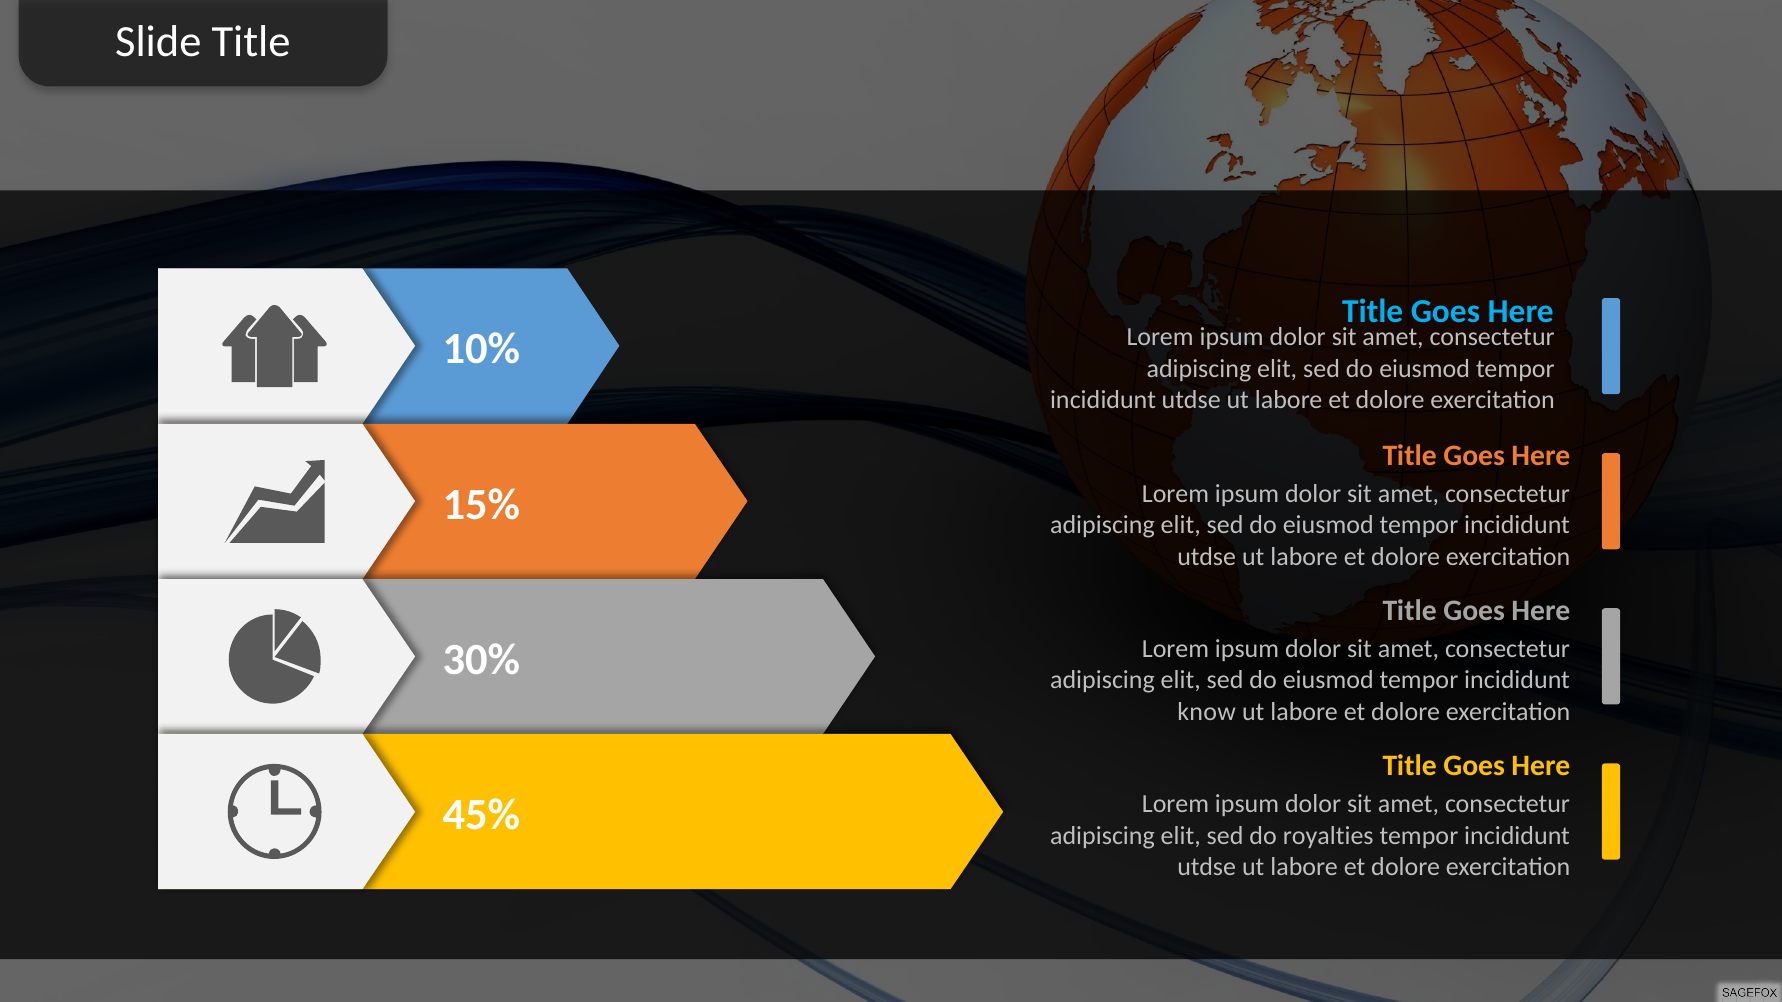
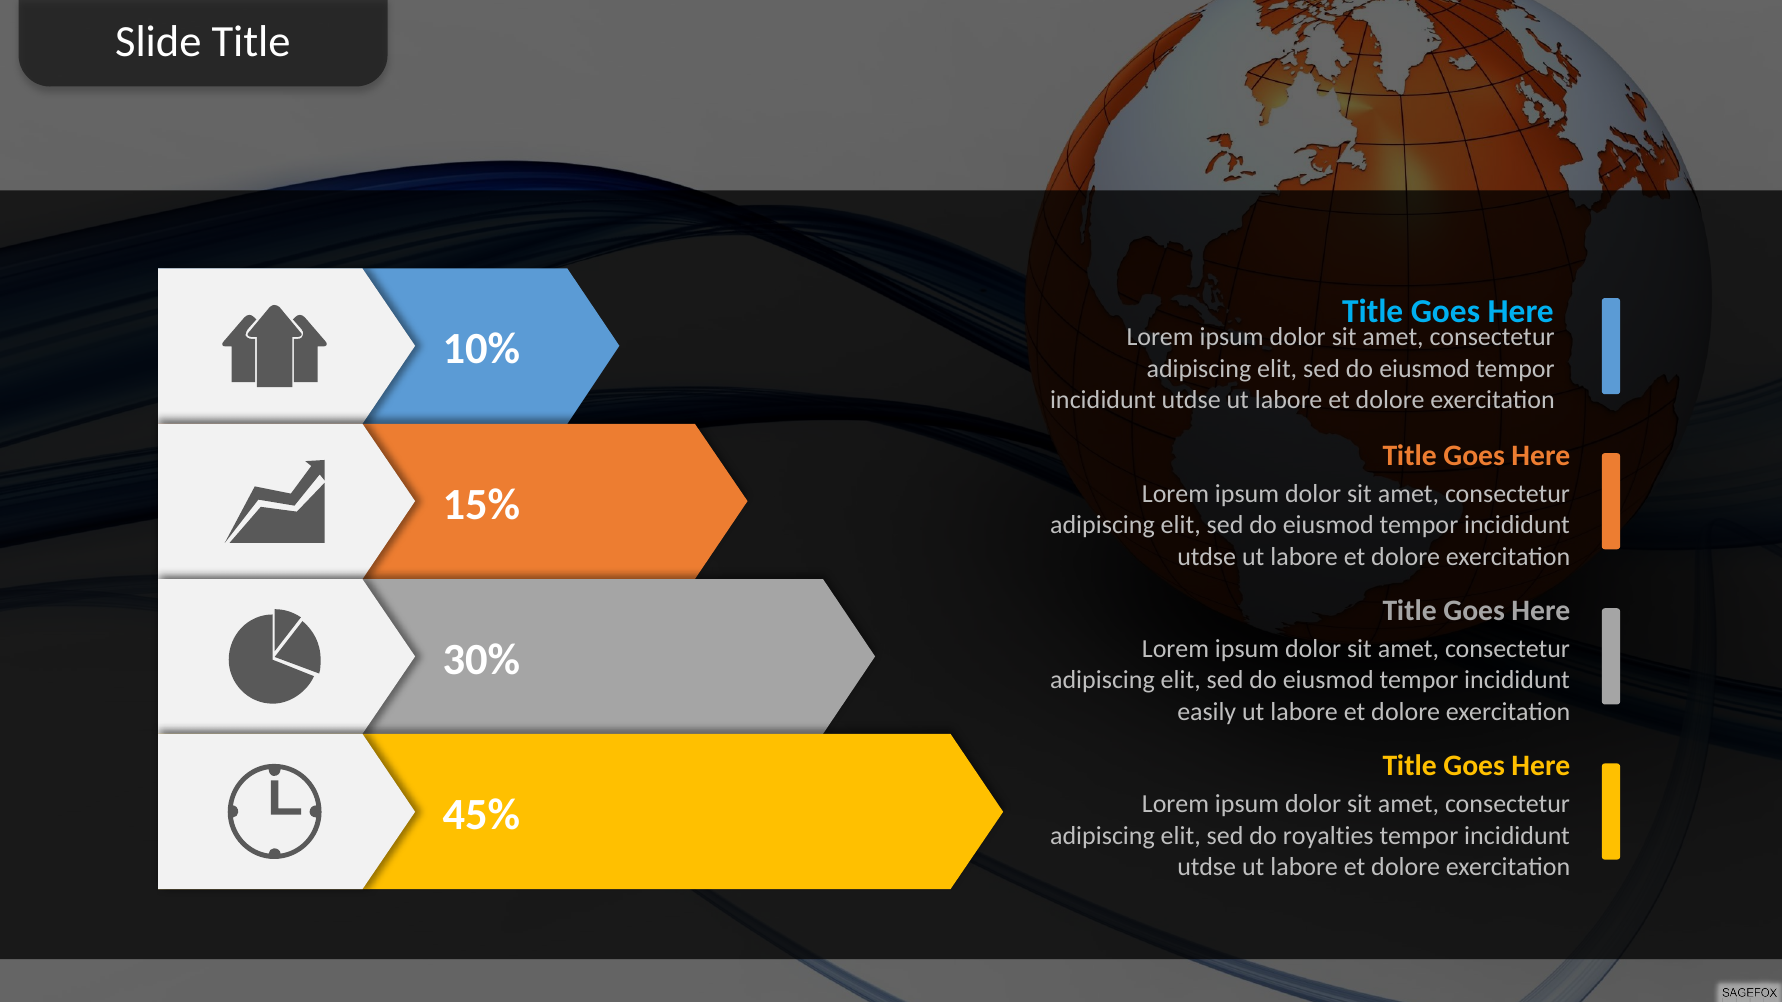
know: know -> easily (1207, 712)
